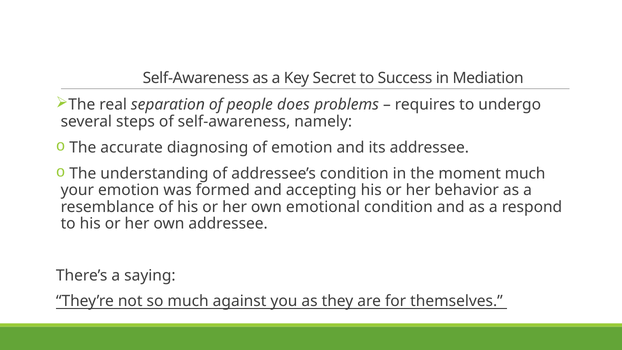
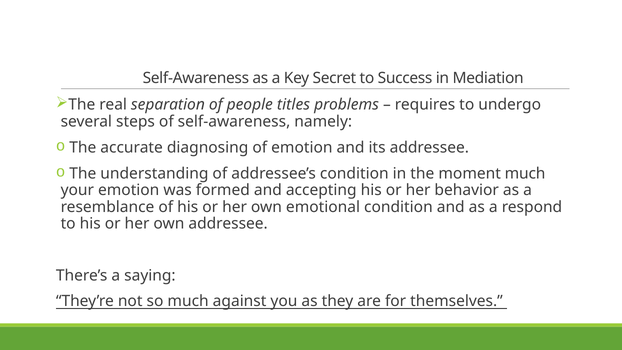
does: does -> titles (293, 105)
